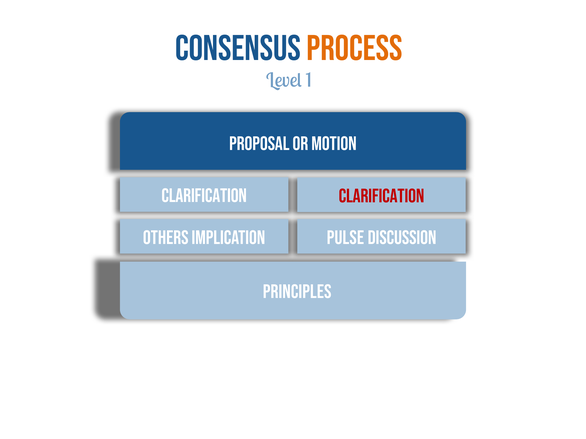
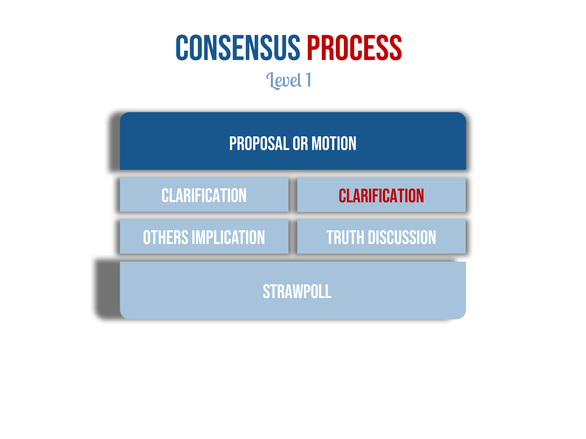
Process colour: orange -> red (355, 48)
Pulse: Pulse -> Truth (346, 238)
Principles: Principles -> Strawpoll (297, 292)
